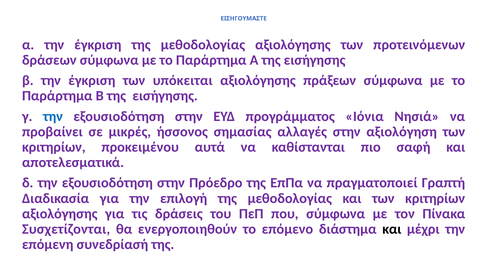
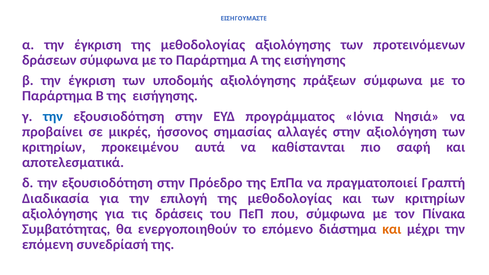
υπόκειται: υπόκειται -> υποδομής (183, 81)
Συσχετίζονται: Συσχετίζονται -> Συμβατότητας (66, 229)
και colour: black -> orange (392, 229)
